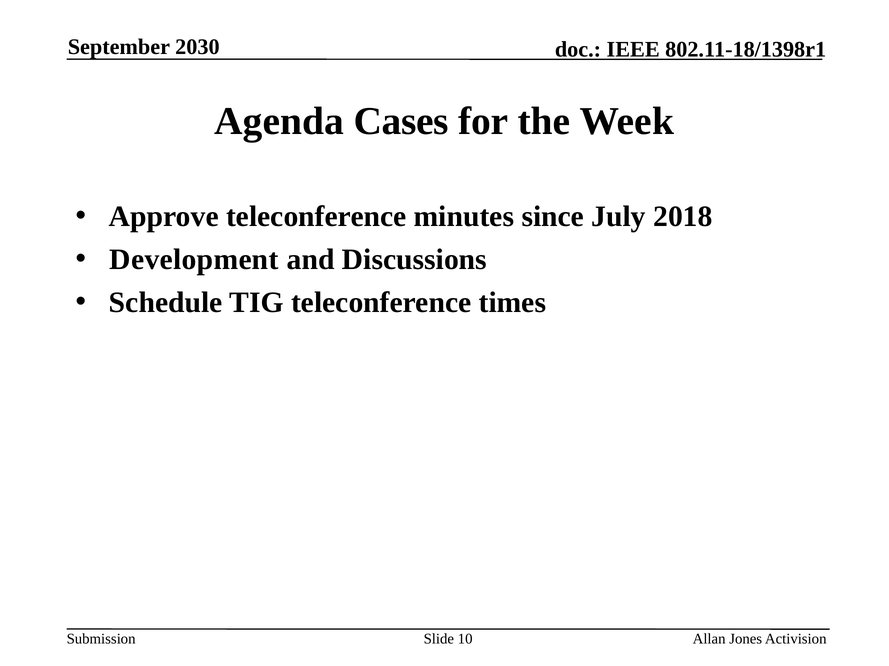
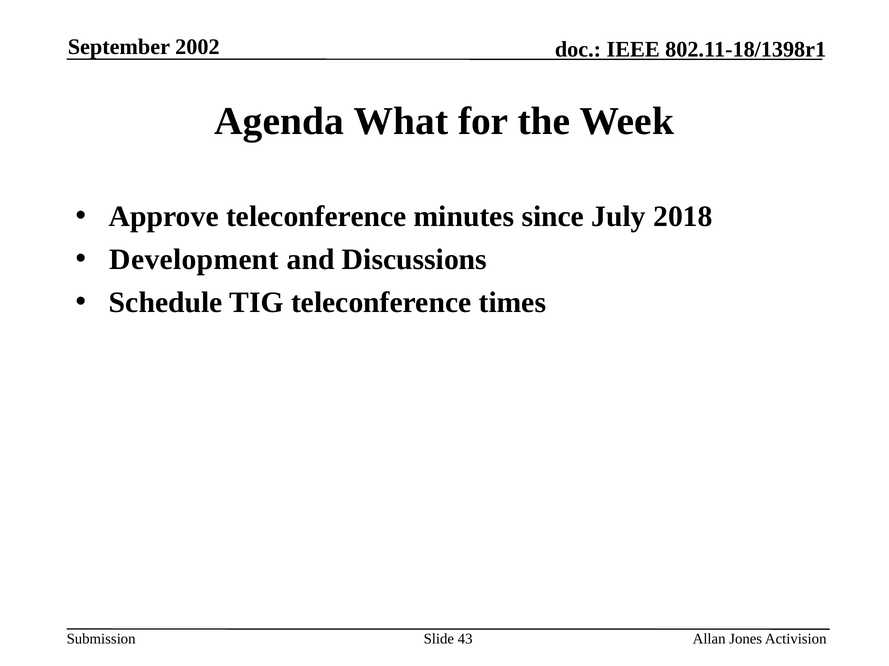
2030: 2030 -> 2002 (197, 47)
Cases: Cases -> What (401, 121)
10: 10 -> 43 (465, 639)
